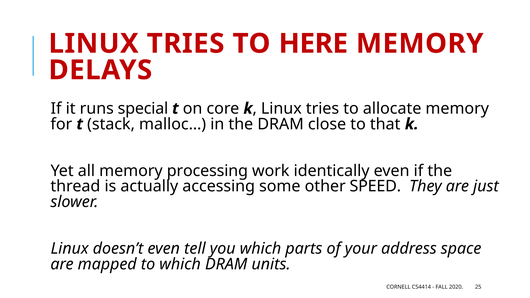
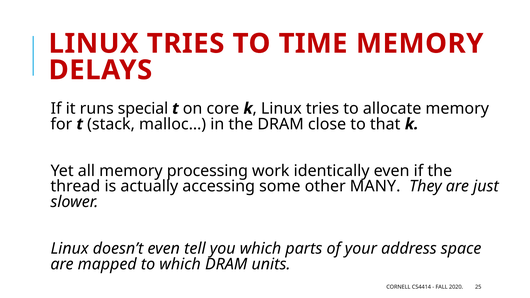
HERE: HERE -> TIME (313, 44)
SPEED: SPEED -> MANY (375, 186)
